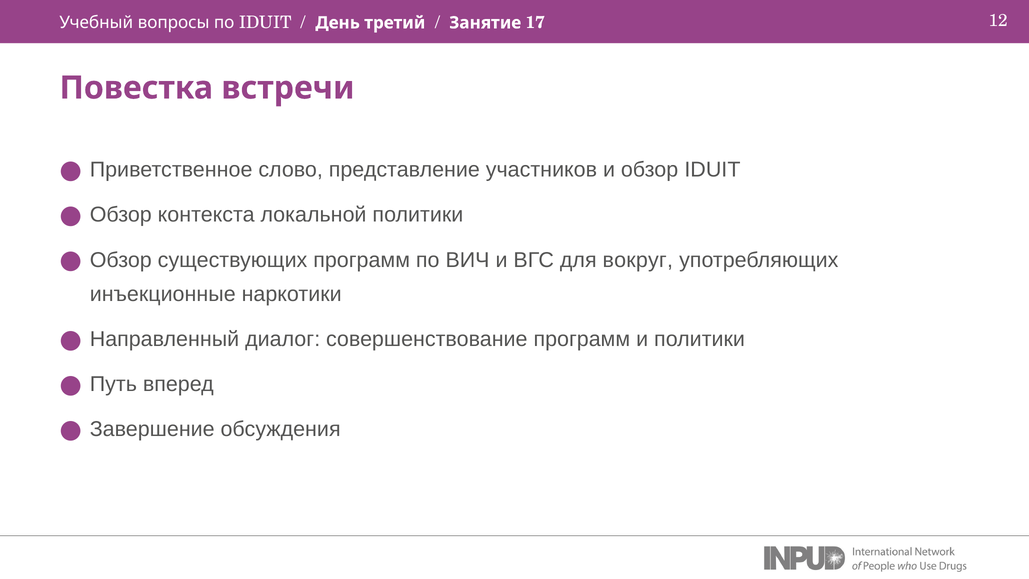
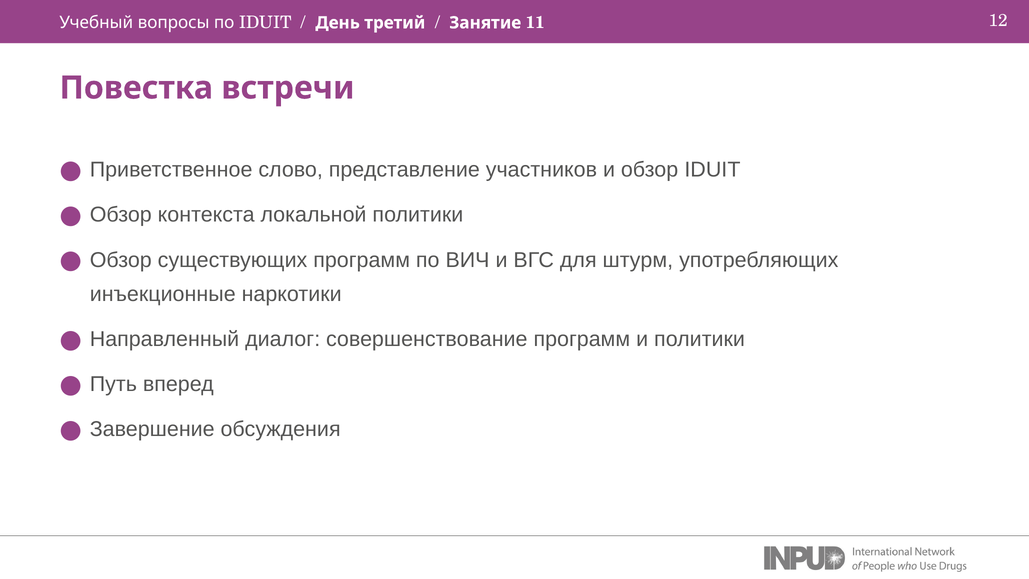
17: 17 -> 11 (536, 23)
вокруг: вокруг -> штурм (638, 260)
